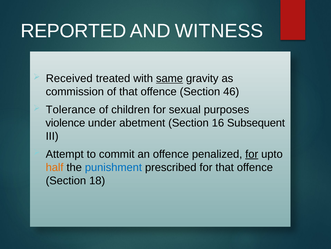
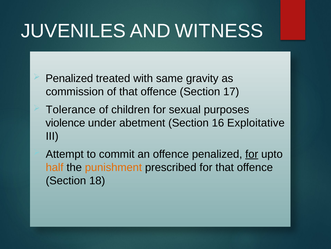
REPORTED: REPORTED -> JUVENILES (73, 31)
Received: Received -> Penalized (69, 78)
same underline: present -> none (169, 78)
46: 46 -> 17 (231, 92)
Subsequent: Subsequent -> Exploitative (256, 123)
punishment colour: blue -> orange (113, 167)
